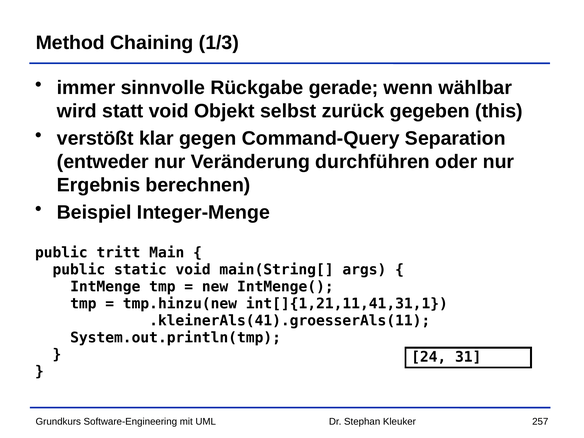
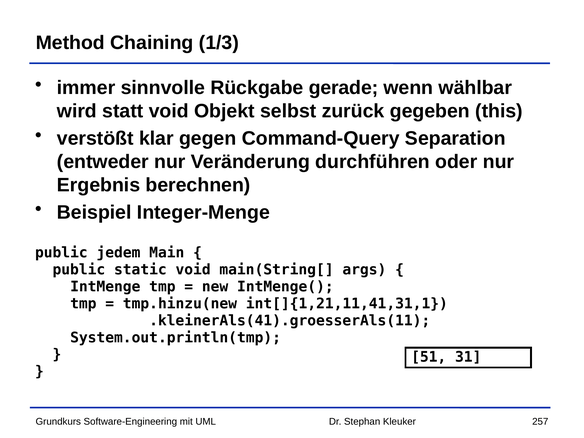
tritt: tritt -> jedem (118, 253)
24: 24 -> 51 (429, 357)
